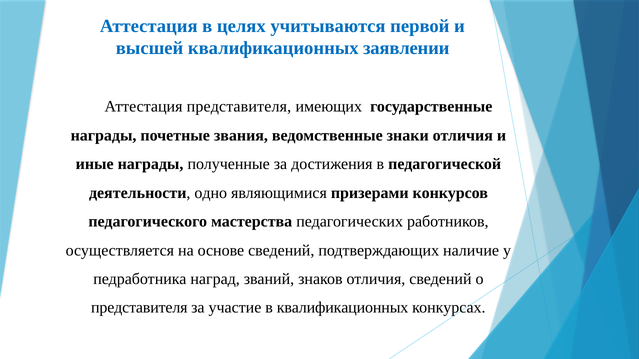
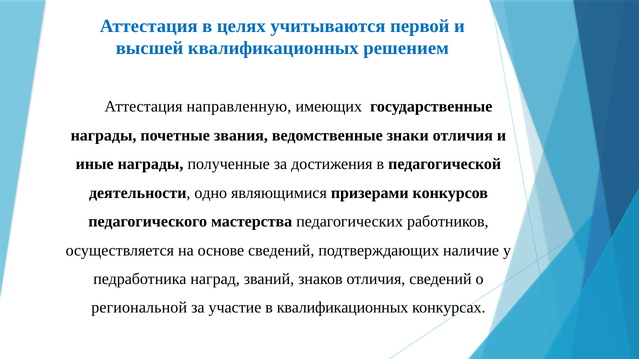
заявлении: заявлении -> решением (406, 48)
Аттестация представителя: представителя -> направленную (239, 107)
представителя: представителя -> региональной (139, 308)
